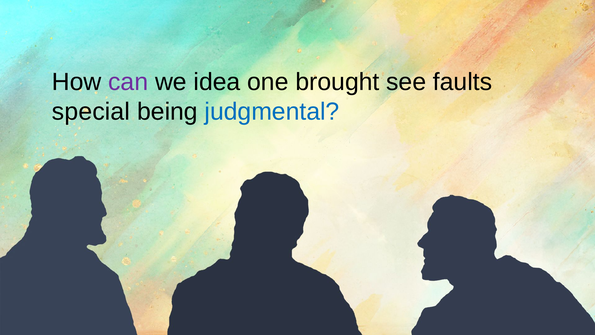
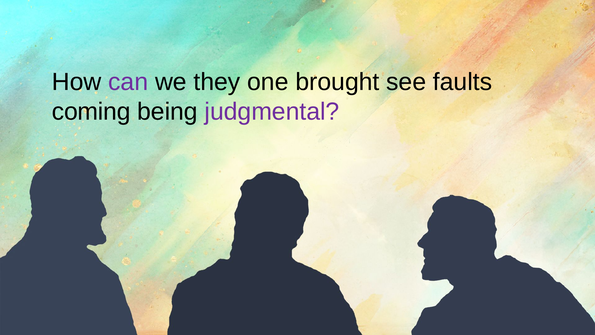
idea: idea -> they (217, 82)
special: special -> coming (91, 112)
judgmental colour: blue -> purple (272, 112)
